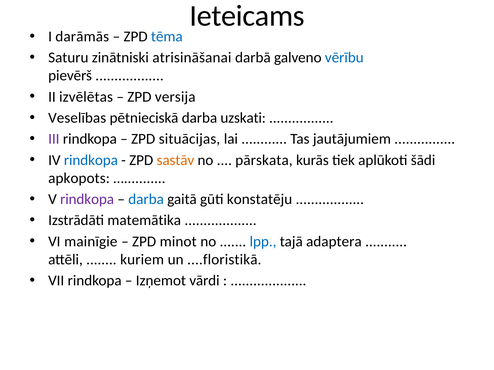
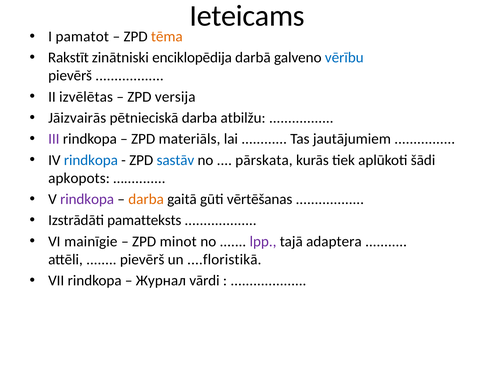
darāmās: darāmās -> pamatot (82, 37)
tēma colour: blue -> orange (167, 37)
Saturu: Saturu -> Rakstīt (68, 58)
atrisināšanai: atrisināšanai -> enciklopēdija (192, 58)
Veselības: Veselības -> Jāizvairās (77, 118)
uzskati: uzskati -> atbilžu (243, 118)
situācijas: situācijas -> materiāls (189, 139)
sastāv colour: orange -> blue (175, 160)
darba colour: blue -> orange (146, 200)
konstatēju: konstatēju -> vērtēšanas (260, 200)
matemātika: matemātika -> pamatteksts (144, 221)
lpp colour: blue -> purple (263, 242)
kuriem: kuriem -> pievērš (142, 260)
Izņemot: Izņemot -> Журнал (161, 281)
